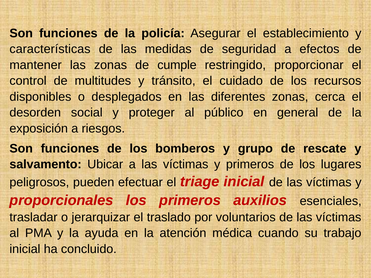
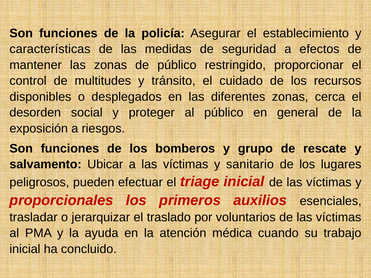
de cumple: cumple -> público (177, 65)
y primeros: primeros -> sanitario (250, 164)
